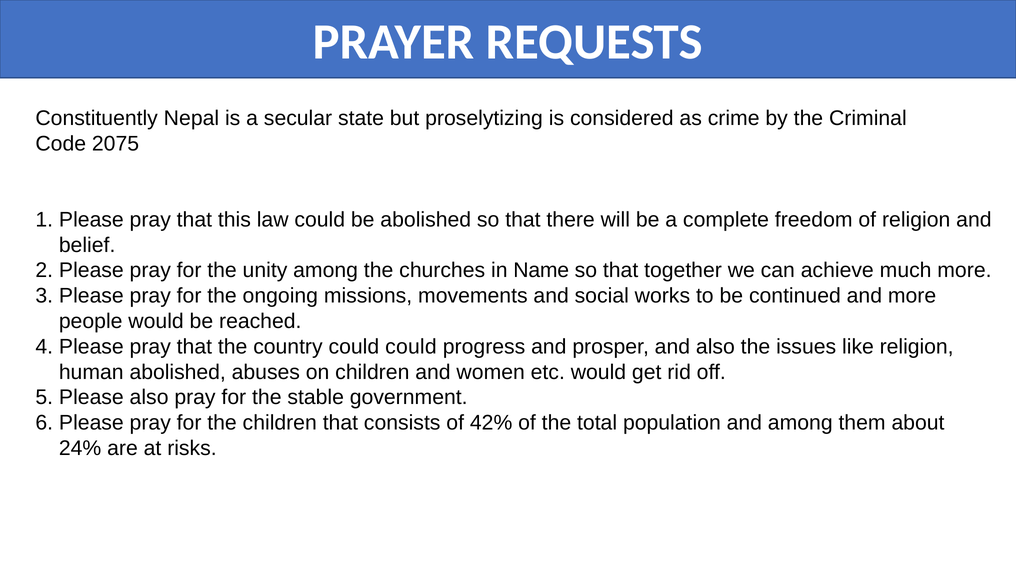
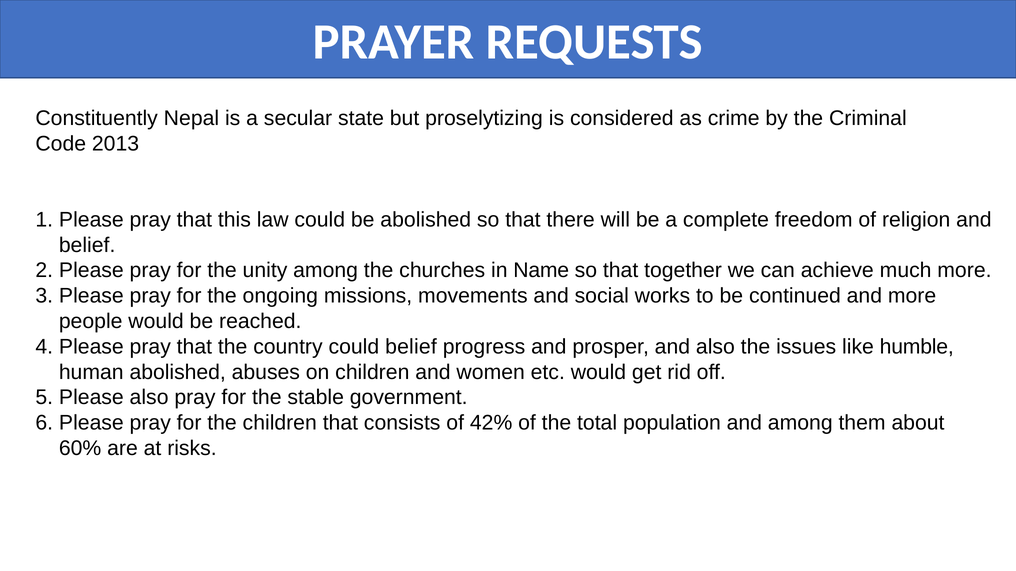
2075: 2075 -> 2013 (115, 144)
could could: could -> belief (411, 347)
like religion: religion -> humble (917, 347)
24%: 24% -> 60% (80, 449)
